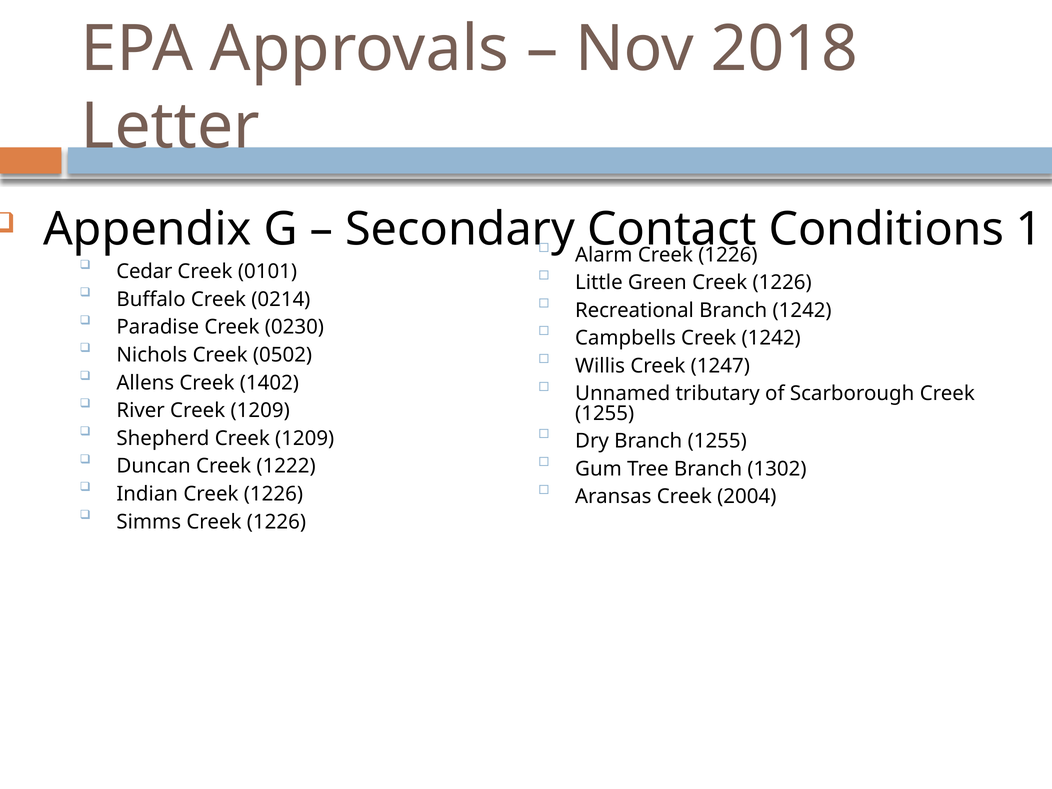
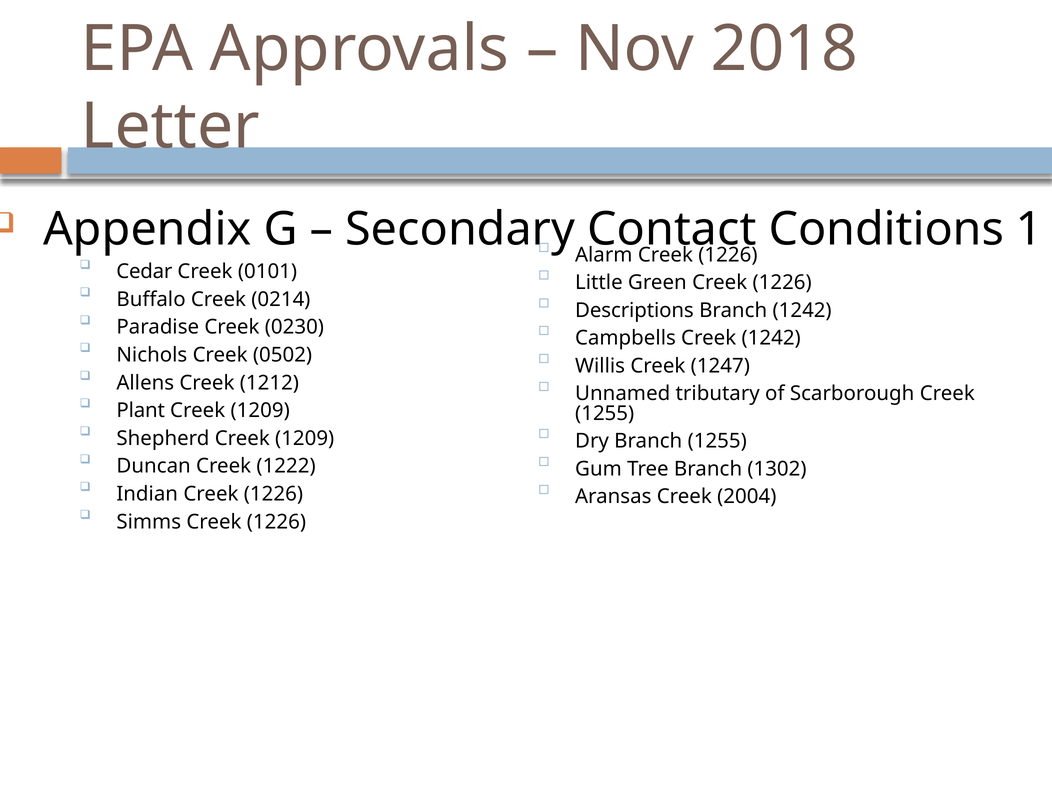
Recreational: Recreational -> Descriptions (634, 310)
1402: 1402 -> 1212 (269, 383)
River: River -> Plant (141, 411)
